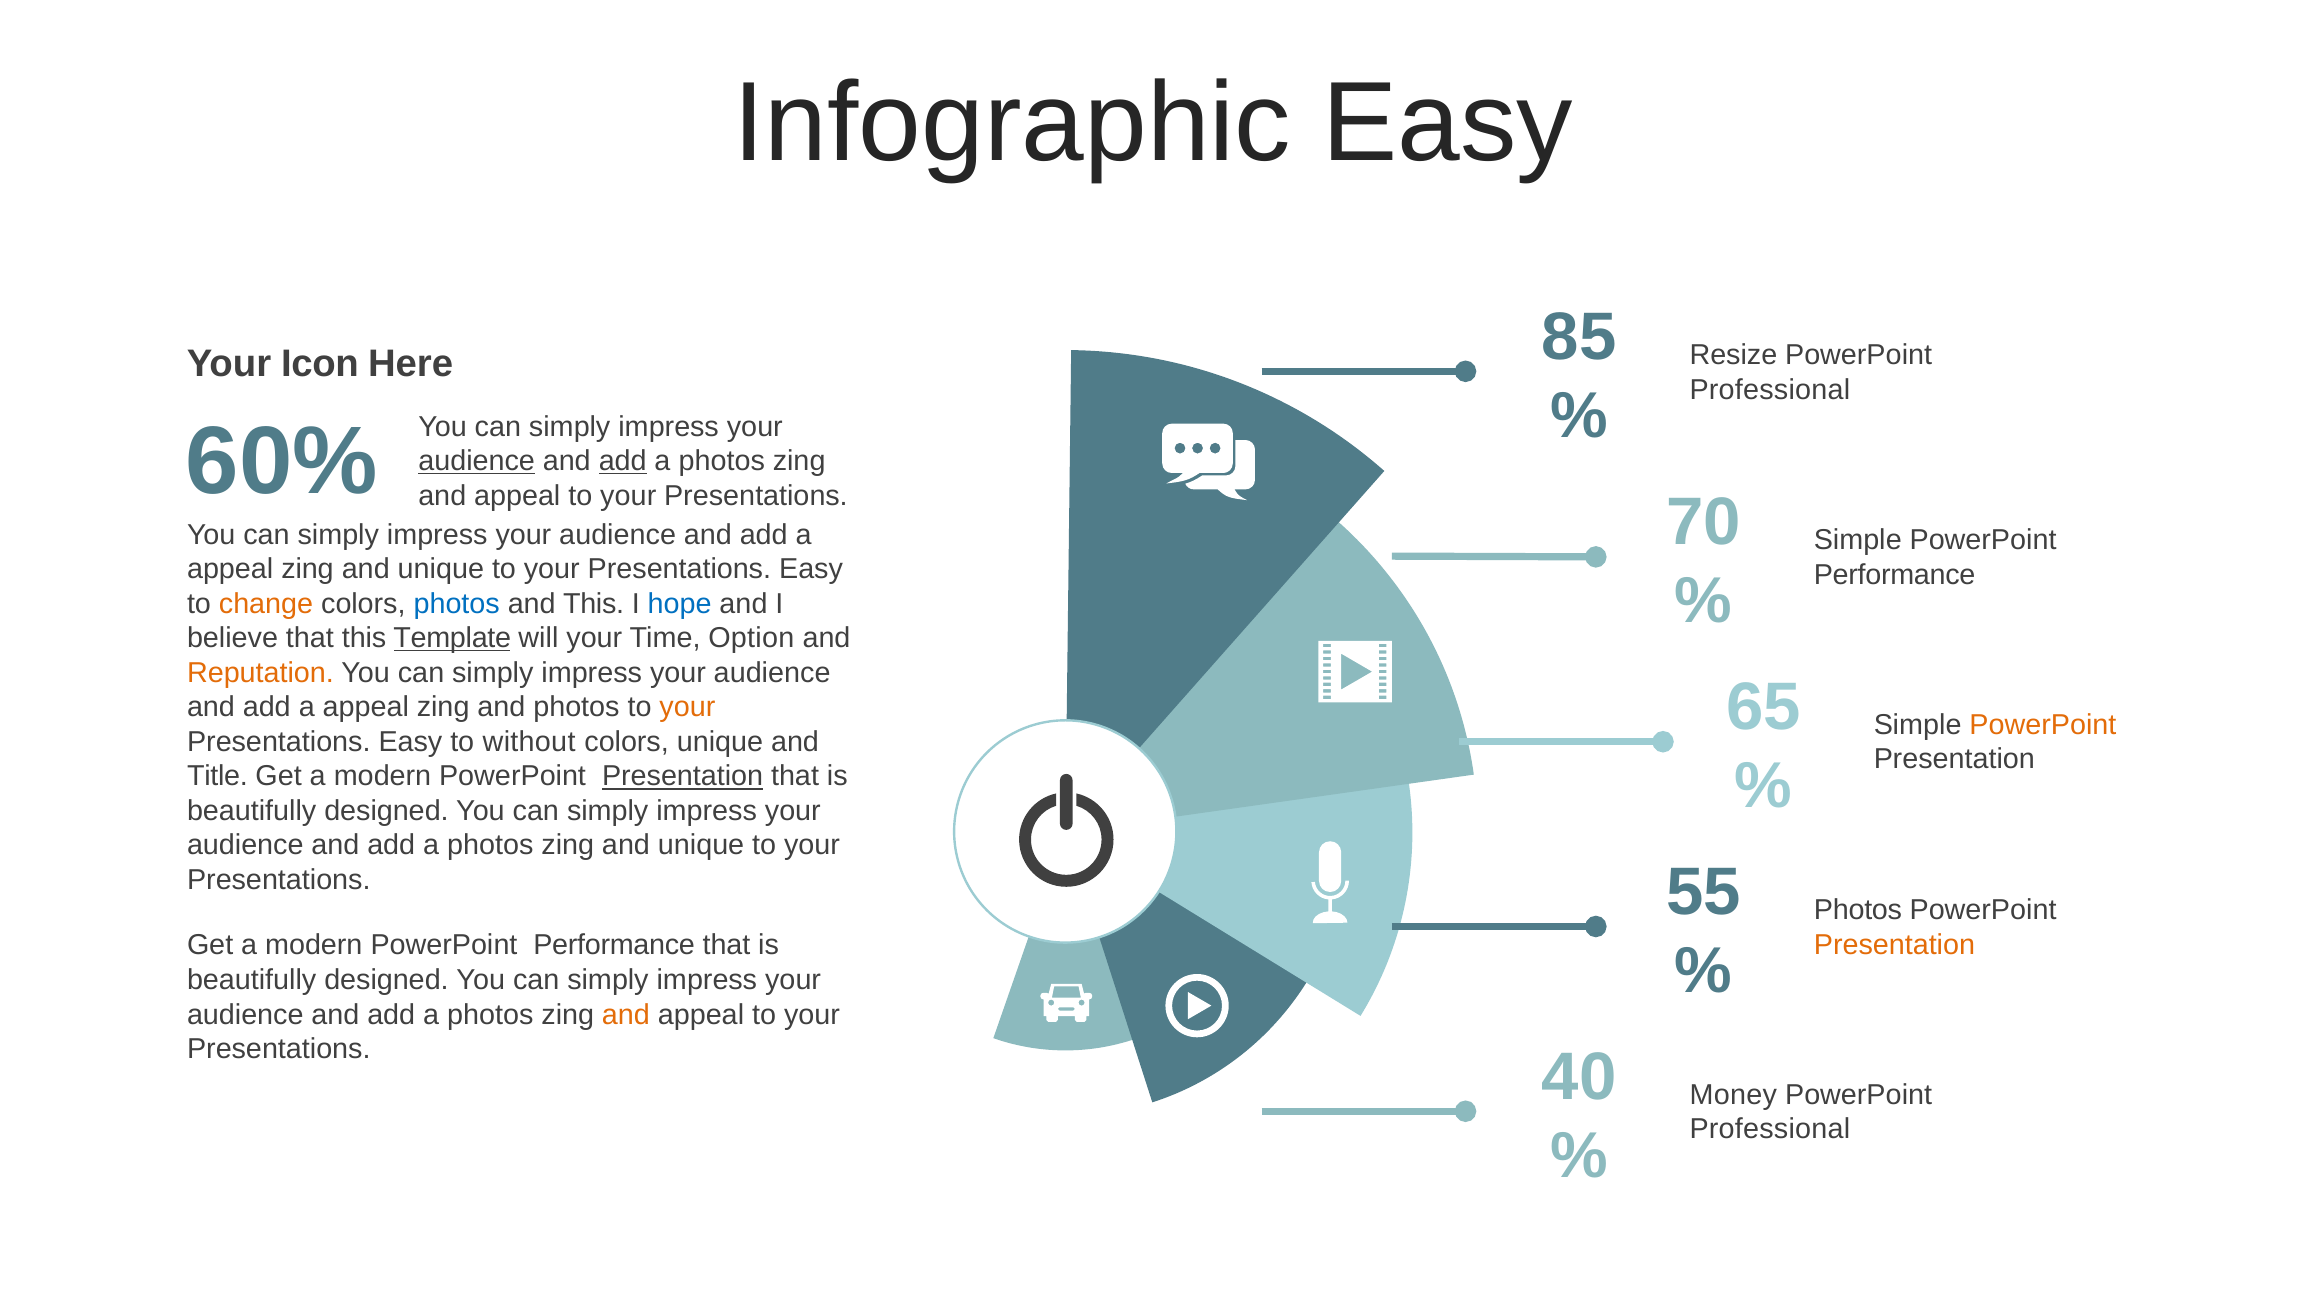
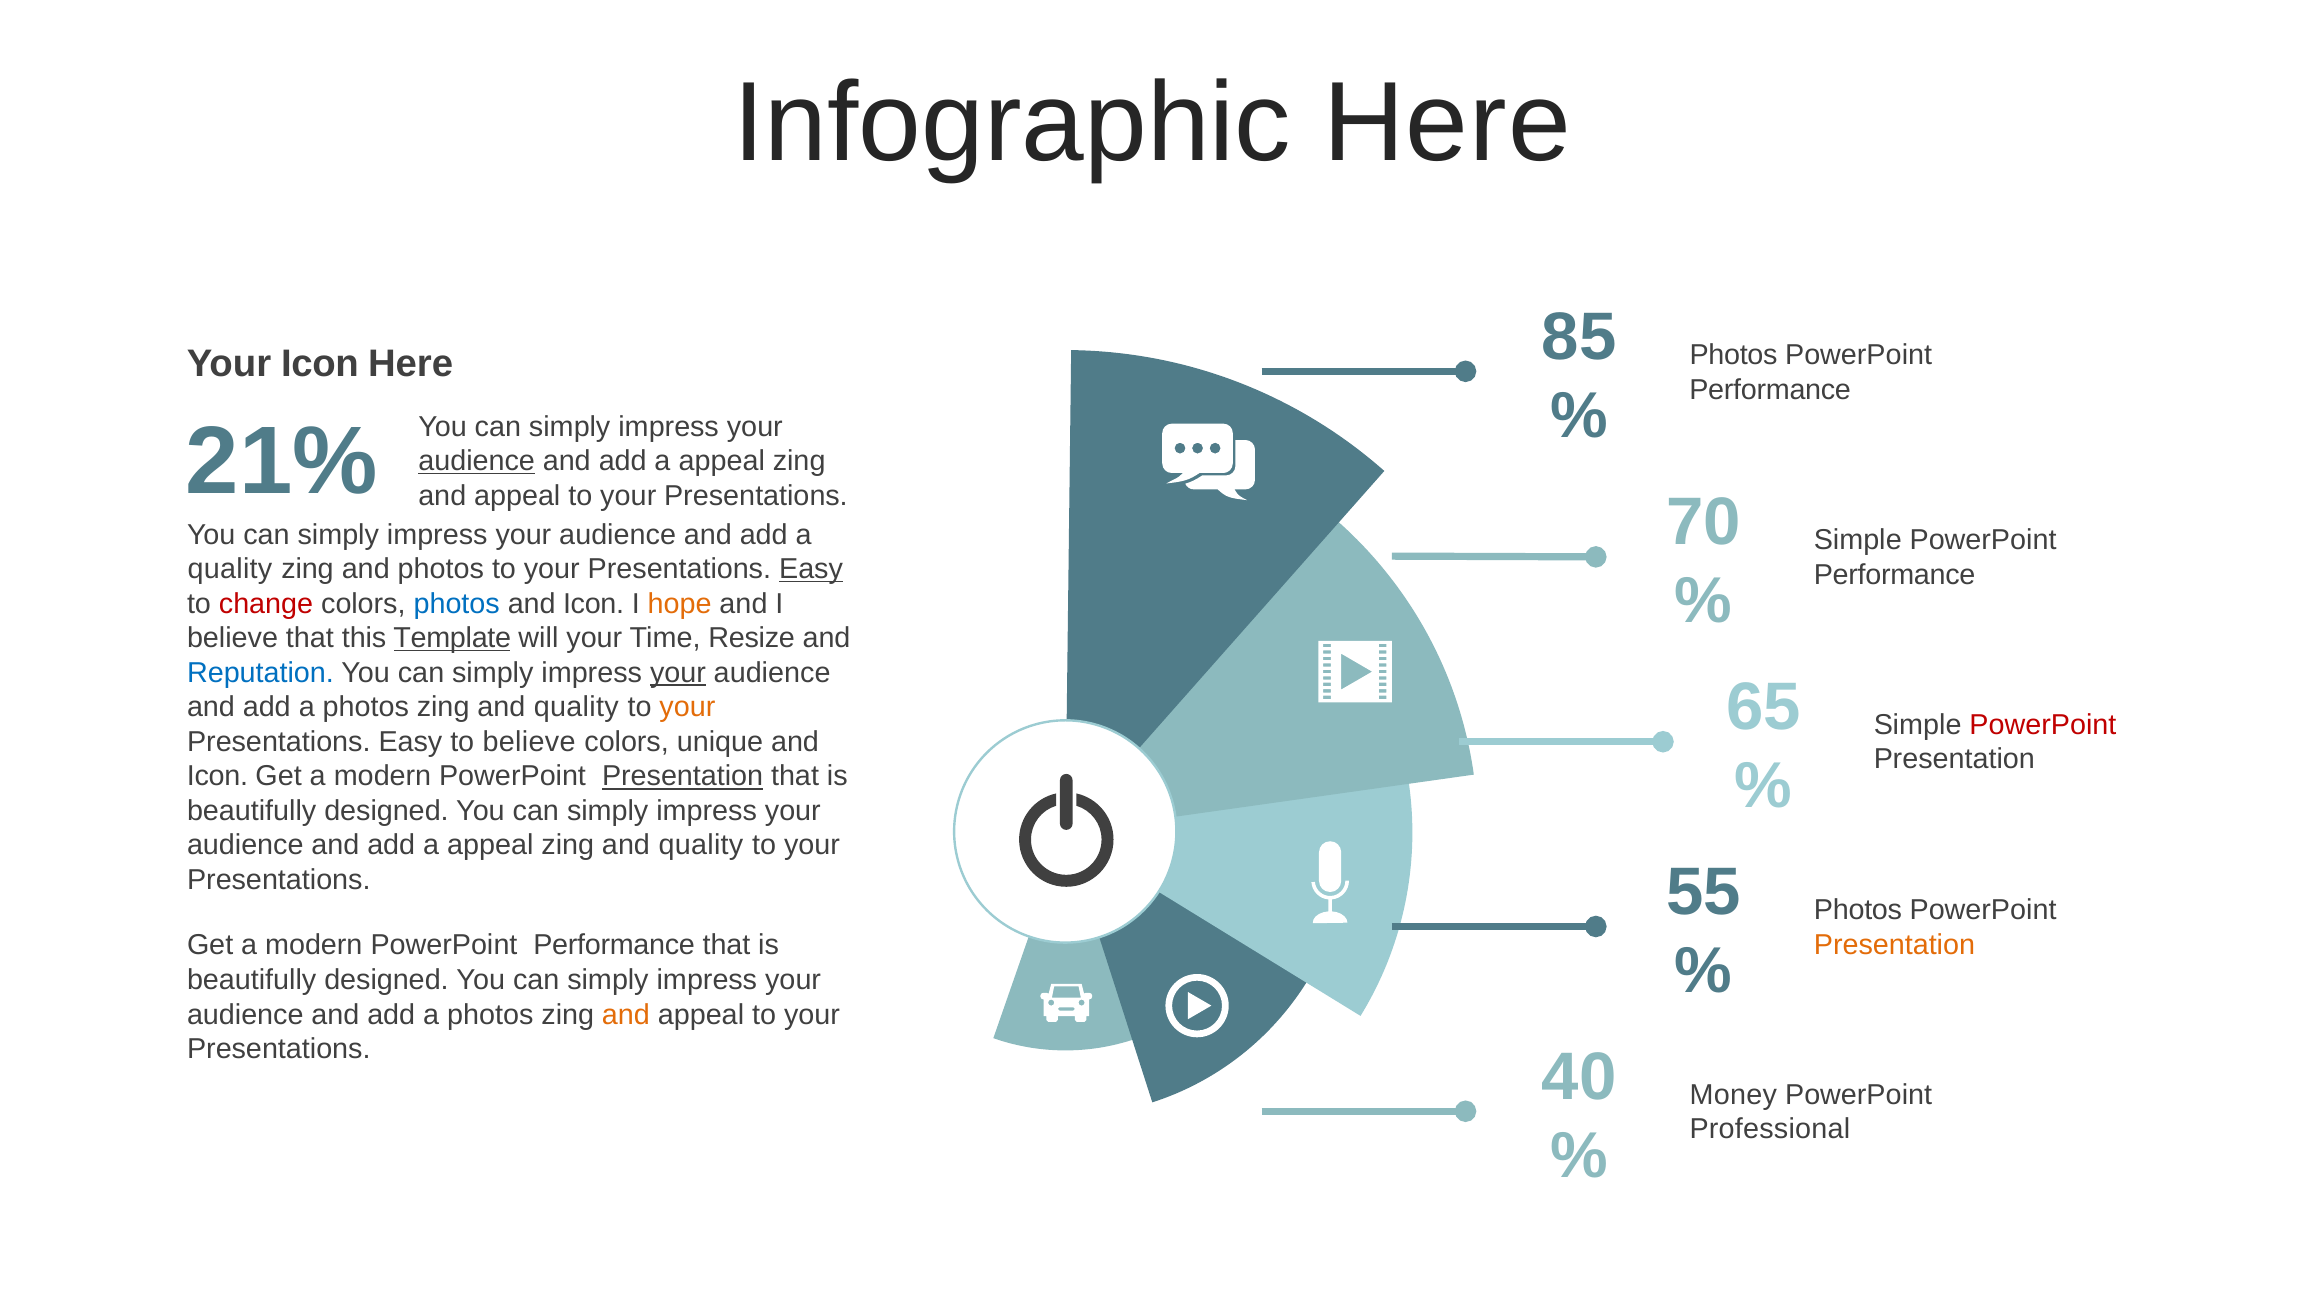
Infographic Easy: Easy -> Here (1447, 123)
Resize: Resize -> Photos (1734, 355)
Professional: Professional -> Performance (1770, 390)
60%: 60% -> 21% (282, 462)
add underline: present -> none (623, 461)
photos: photos -> appeal (722, 461)
appeal: appeal -> quality (230, 569)
unique: unique -> photos (441, 569)
Easy underline: none -> present (811, 569)
change colour: orange -> red (266, 604)
This: This -> Icon (594, 604)
hope colour: blue -> orange (680, 604)
Option: Option -> Resize (752, 638)
Reputation colour: orange -> blue (260, 673)
your underline: none -> present (678, 673)
appeal: appeal -> photos (366, 707)
photos: photos -> quality (576, 707)
PowerPoint colour: orange -> red (2043, 725)
to without: without -> believe (529, 742)
Title: Title -> Icon (217, 776)
photos: photos -> appeal (490, 845)
unique: unique -> quality (701, 845)
